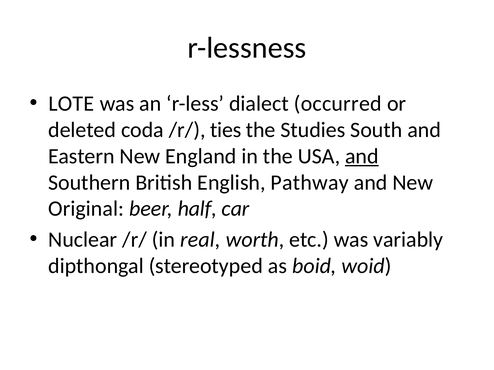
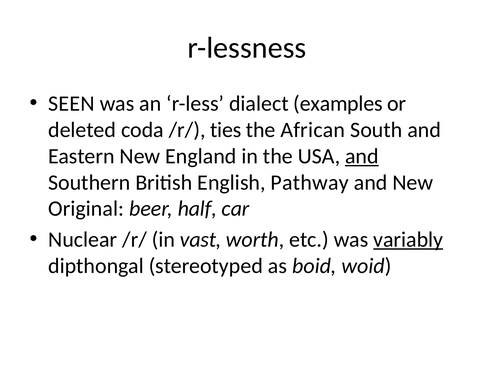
LOTE: LOTE -> SEEN (71, 104)
occurred: occurred -> examples (338, 104)
Studies: Studies -> African (313, 130)
real: real -> vast (201, 240)
variably underline: none -> present (408, 240)
